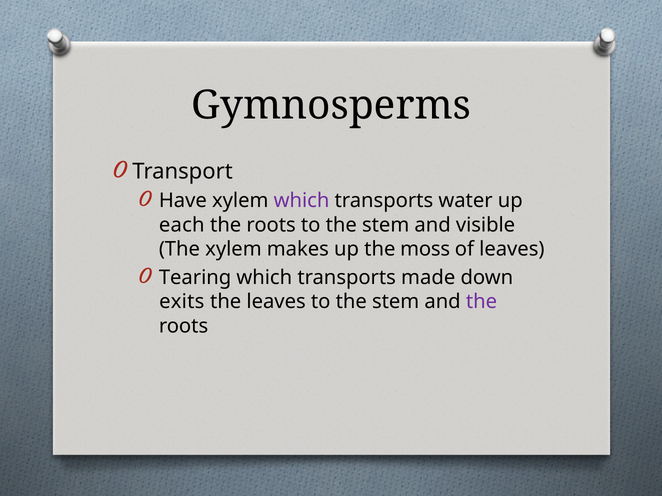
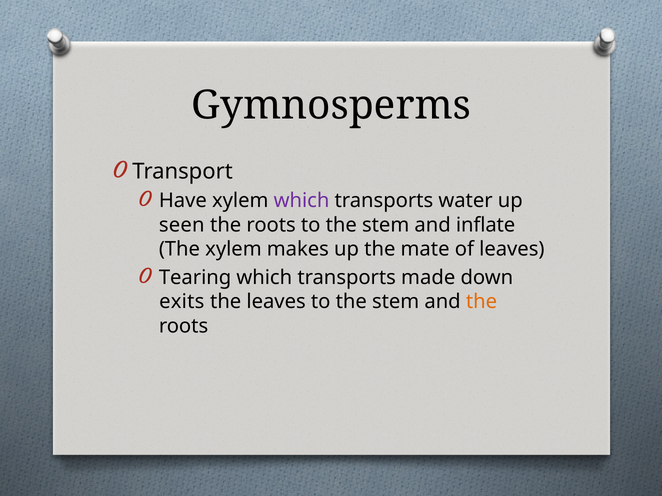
each: each -> seen (182, 225)
visible: visible -> inflate (486, 225)
moss: moss -> mate (425, 249)
the colour: purple -> orange (481, 302)
